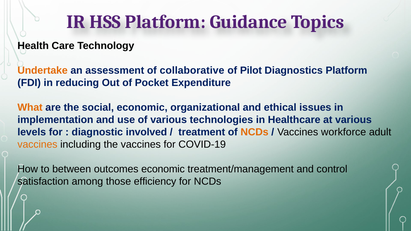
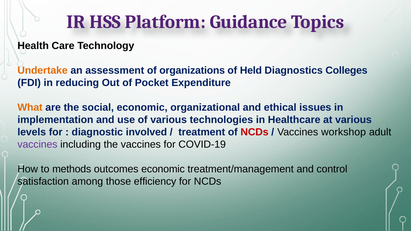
collaborative: collaborative -> organizations (192, 71)
Pilot: Pilot -> Held (251, 71)
Diagnostics Platform: Platform -> Colleges (346, 71)
NCDs colour: orange -> red (254, 132)
workforce: workforce -> workshop (344, 132)
vaccines colour: orange -> purple (37, 145)
between: between -> methods (72, 169)
